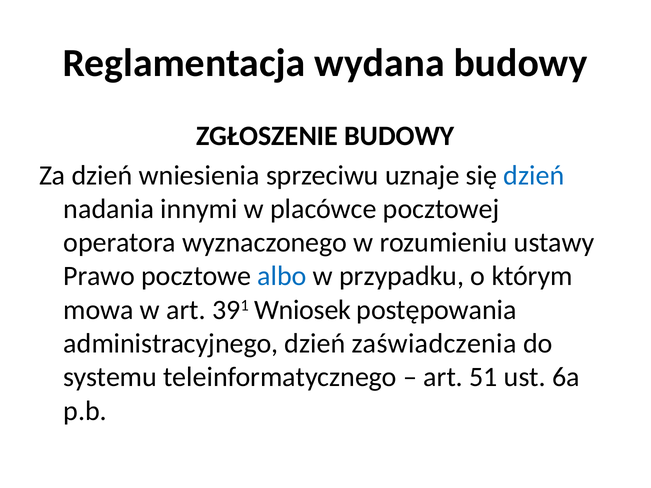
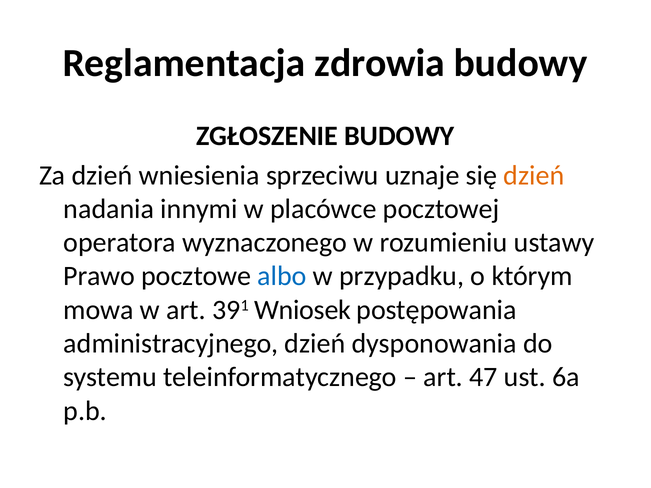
wydana: wydana -> zdrowia (380, 63)
dzień colour: blue -> orange (534, 175)
zaświadczenia: zaświadczenia -> dysponowania (434, 344)
51: 51 -> 47 (483, 377)
